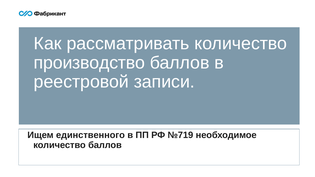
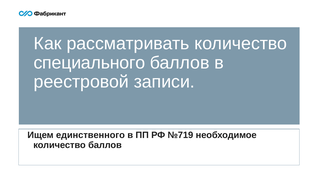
производство: производство -> специального (89, 63)
